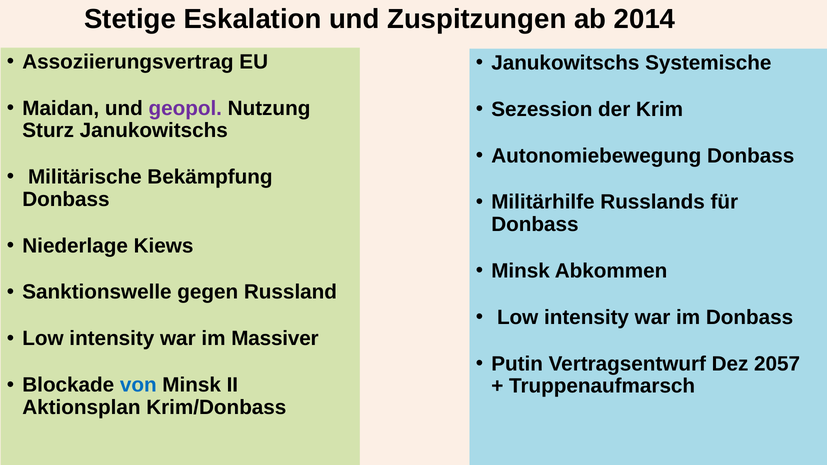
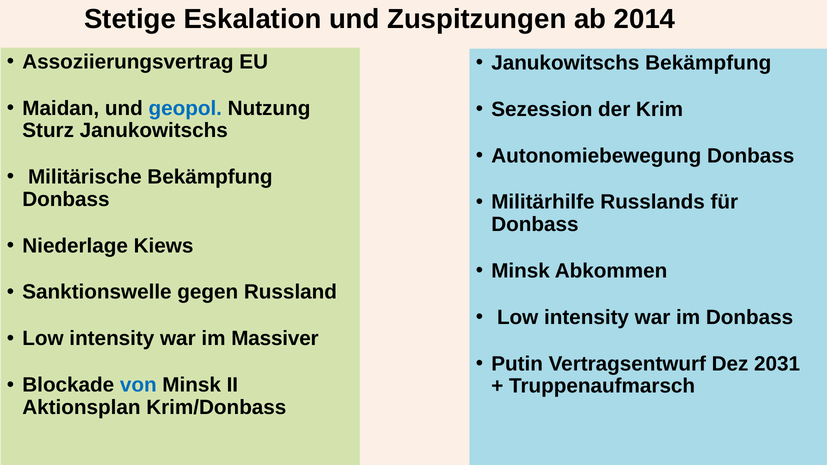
Janukowitschs Systemische: Systemische -> Bekämpfung (708, 63)
geopol colour: purple -> blue (185, 108)
2057: 2057 -> 2031 (777, 364)
